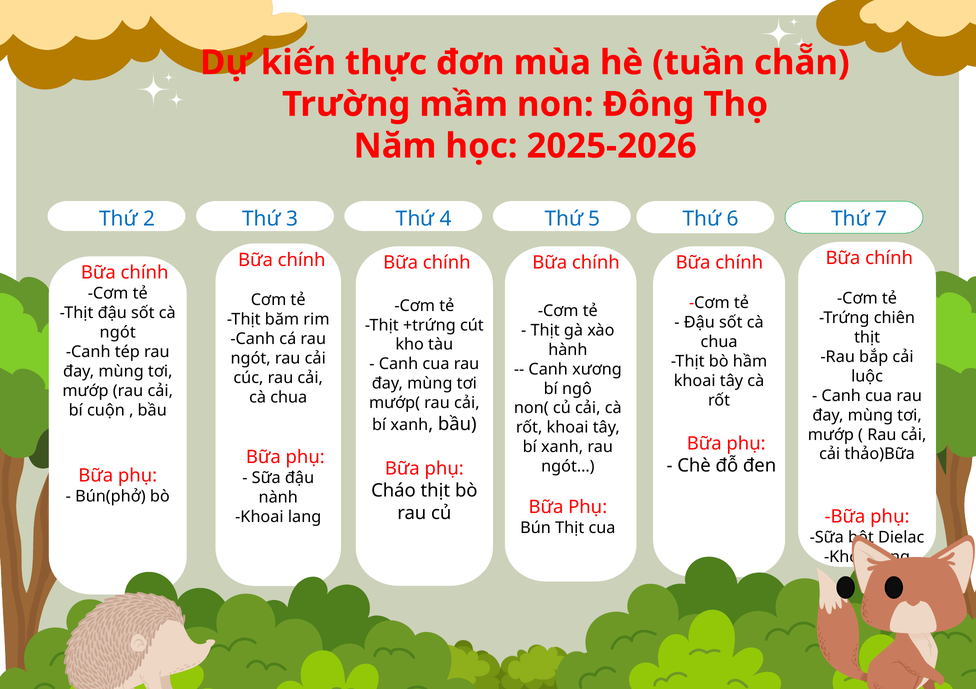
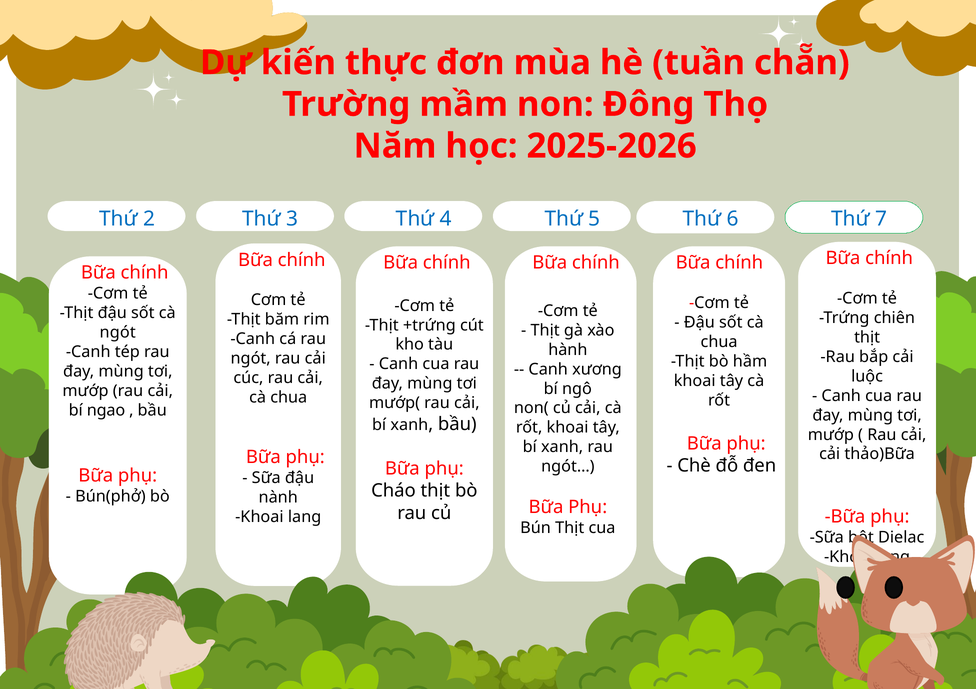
cuộn: cuộn -> ngao (106, 411)
